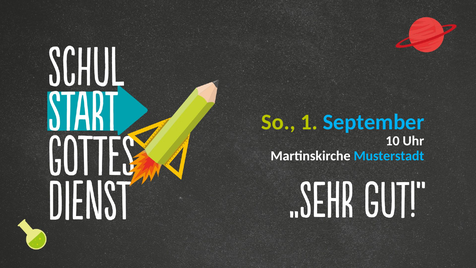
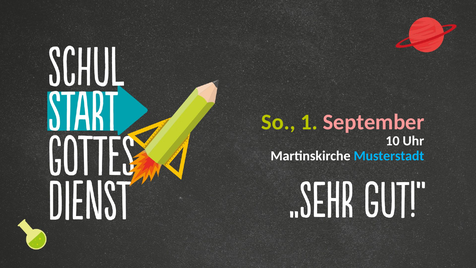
September colour: light blue -> pink (374, 122)
